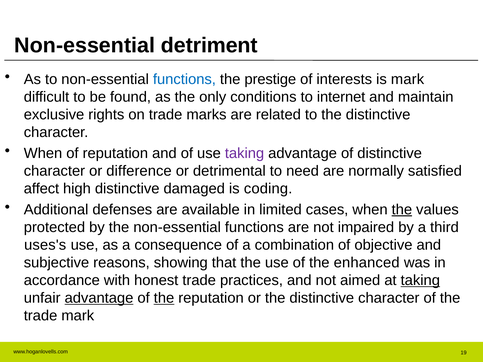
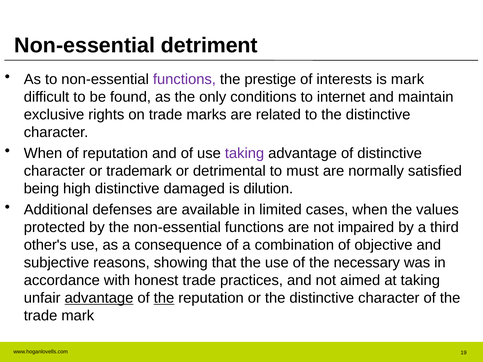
functions colour: blue -> purple (184, 79)
difference: difference -> trademark (139, 171)
need: need -> must (302, 171)
affect: affect -> being (41, 189)
coding: coding -> dilution (268, 189)
the underline: present -> none (402, 210)
uses's: uses's -> other's (45, 245)
enhanced: enhanced -> necessary (367, 263)
taking underline: present -> none (420, 280)
